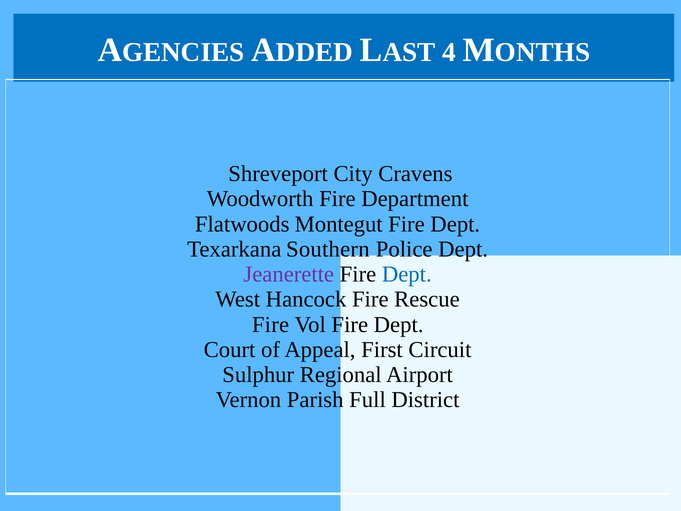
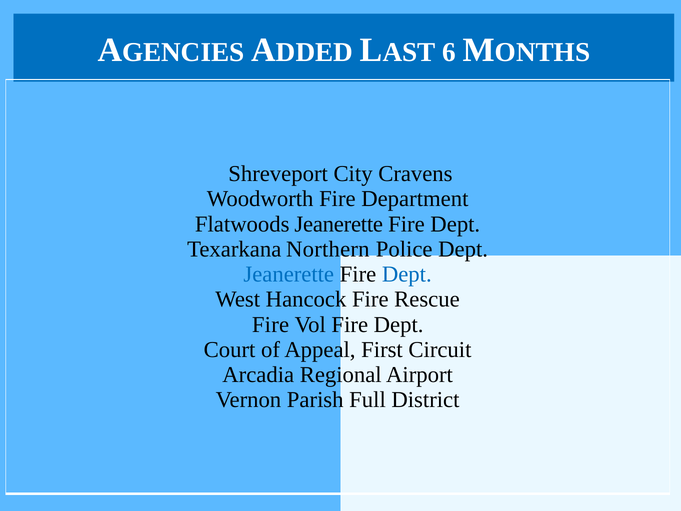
4: 4 -> 6 (449, 52)
Flatwoods Montegut: Montegut -> Jeanerette (339, 224)
Southern: Southern -> Northern (328, 249)
Jeanerette colour: purple -> blue (289, 274)
Sulphur: Sulphur -> Arcadia (258, 375)
